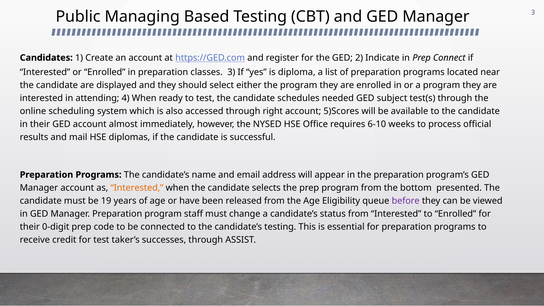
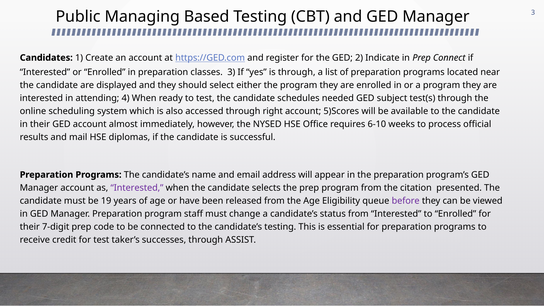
is diploma: diploma -> through (297, 72)
Interested colour: orange -> purple (137, 188)
bottom: bottom -> citation (416, 188)
0-digit: 0-digit -> 7-digit (56, 227)
